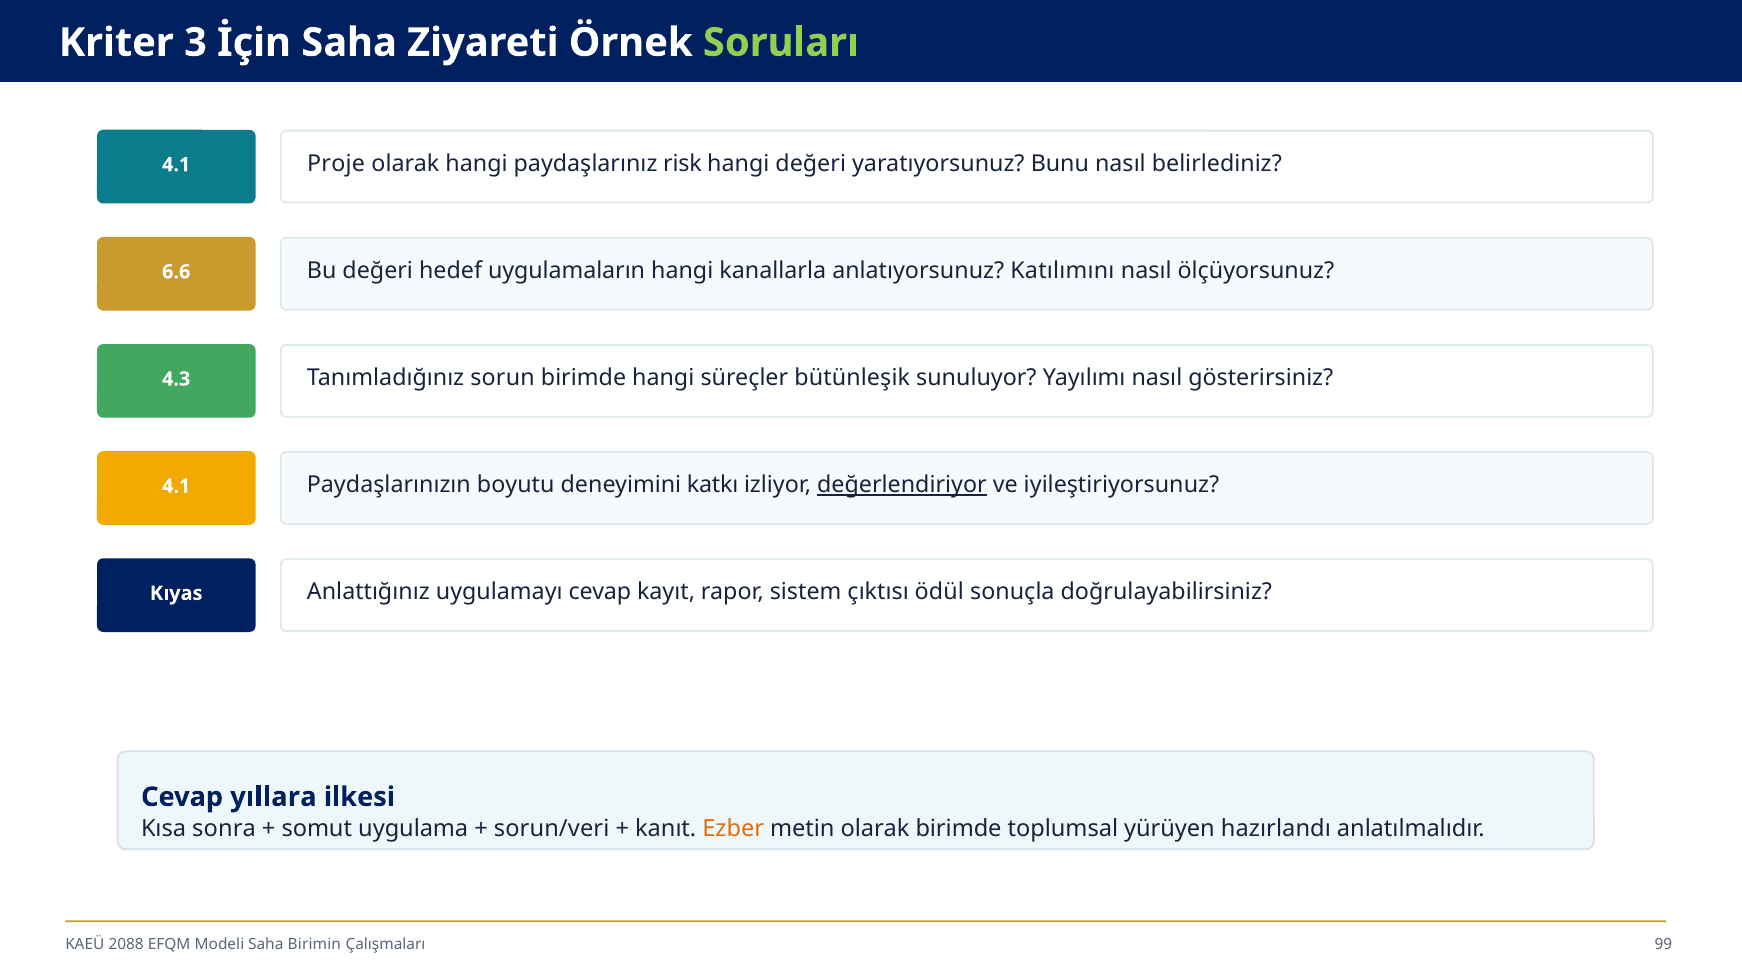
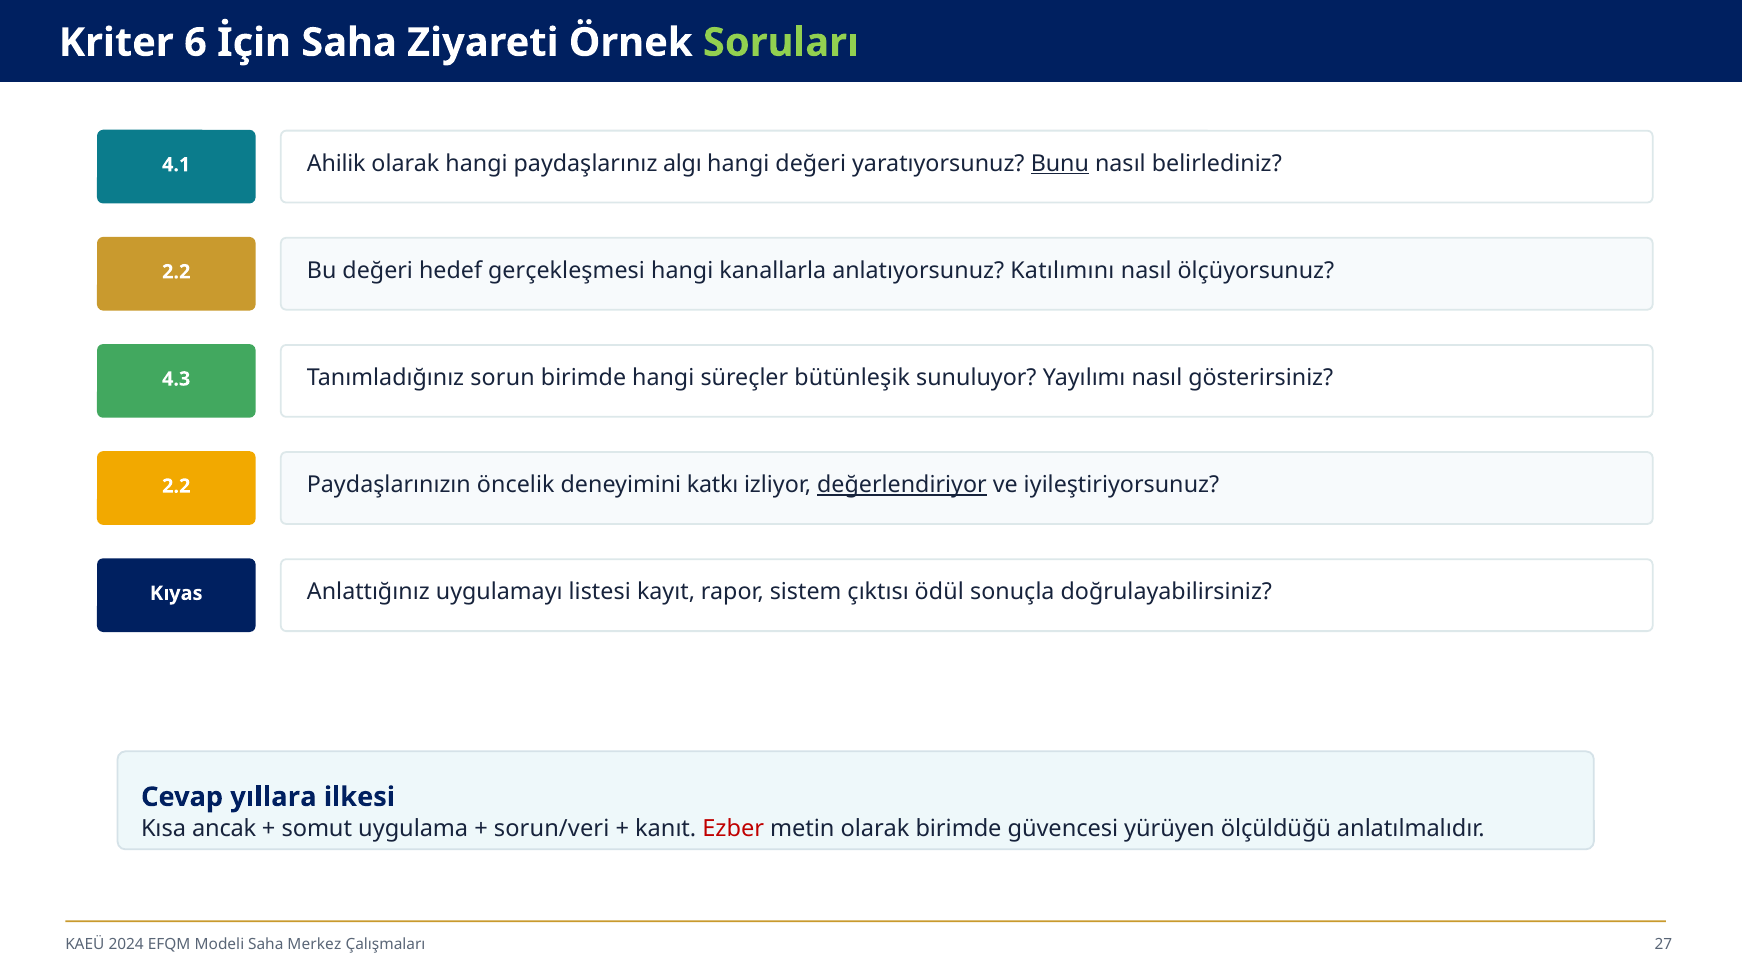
3: 3 -> 6 (195, 43)
Proje: Proje -> Ahilik (336, 164)
risk: risk -> algı (682, 164)
Bunu underline: none -> present (1060, 164)
6.6: 6.6 -> 2.2 (176, 272)
uygulamaların: uygulamaların -> gerçekleşmesi (566, 271)
4.1: 4.1 -> 2.2 (176, 486)
boyutu: boyutu -> öncelik (516, 485)
uygulamayı cevap: cevap -> listesi (600, 592)
sonra: sonra -> ancak (224, 828)
Ezber colour: orange -> red (733, 828)
toplumsal: toplumsal -> güvencesi (1063, 828)
hazırlandı: hazırlandı -> ölçüldüğü (1276, 828)
2088: 2088 -> 2024 (126, 944)
Birimin: Birimin -> Merkez (314, 944)
99: 99 -> 27 (1663, 944)
